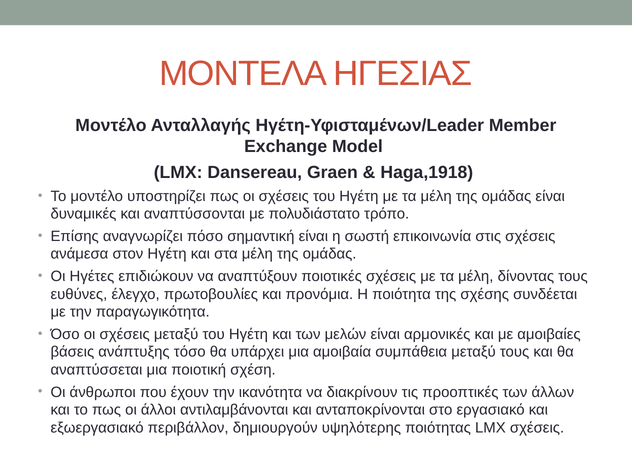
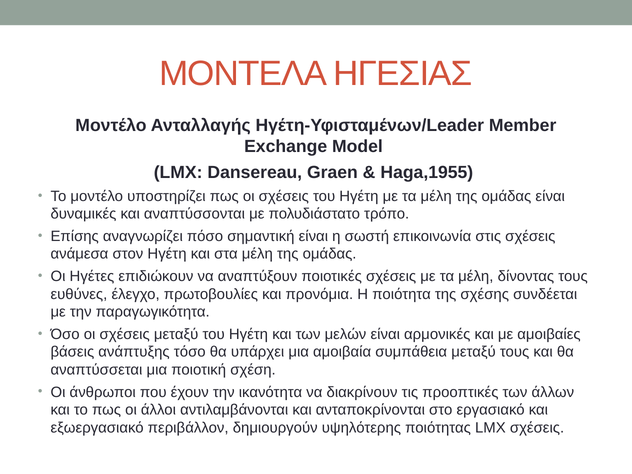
Haga,1918: Haga,1918 -> Haga,1955 (427, 173)
